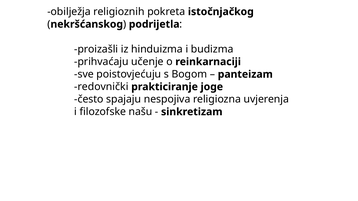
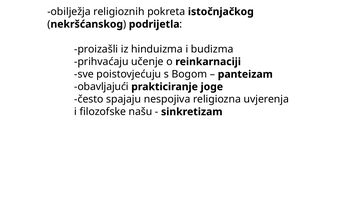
redovnički: redovnički -> obavljajući (101, 87)
